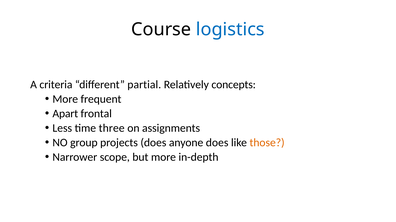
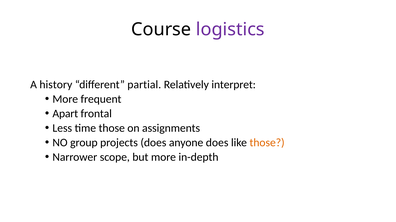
logistics colour: blue -> purple (230, 30)
criteria: criteria -> history (56, 85)
concepts: concepts -> interpret (234, 85)
time three: three -> those (112, 129)
